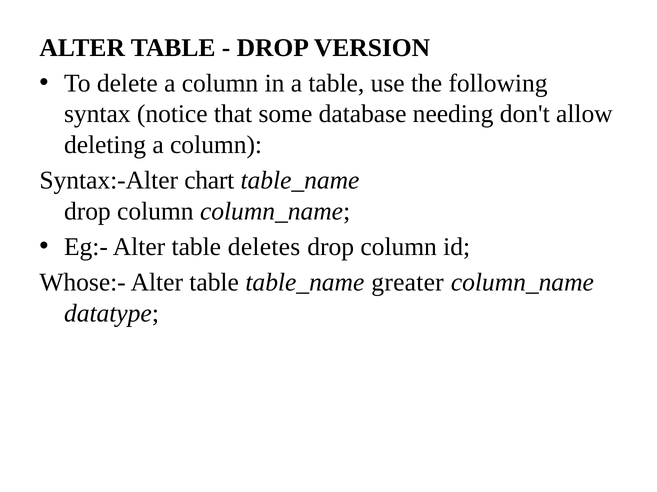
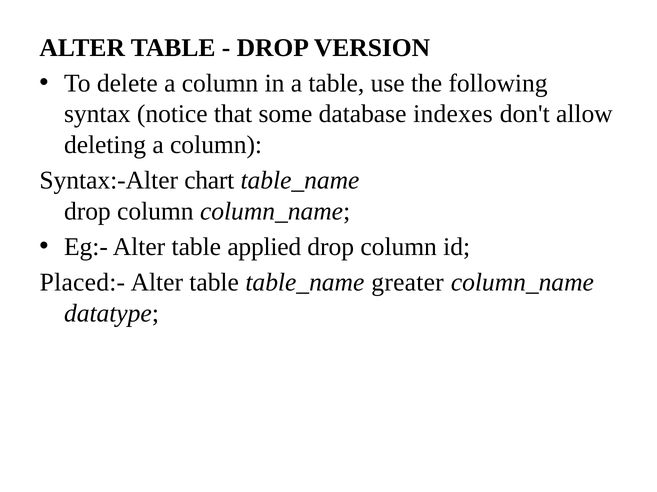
needing: needing -> indexes (453, 114)
deletes: deletes -> applied (264, 247)
Whose:-: Whose:- -> Placed:- (82, 283)
